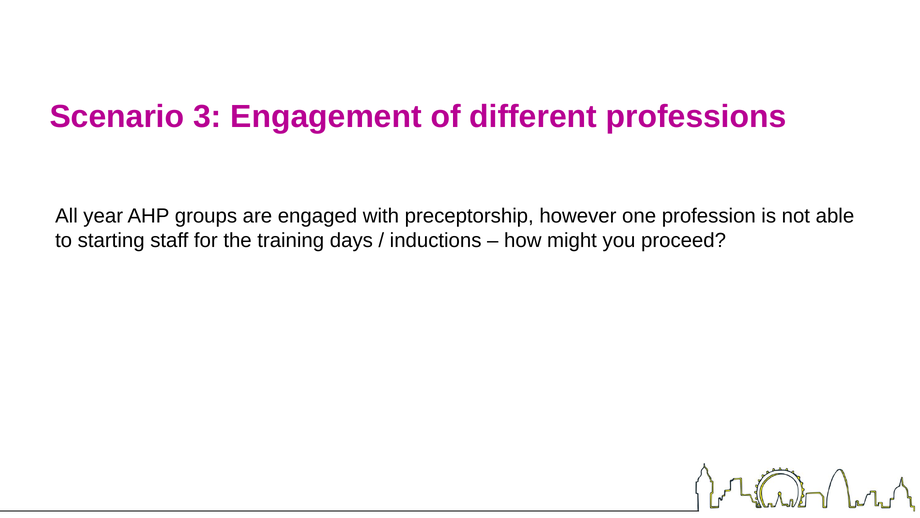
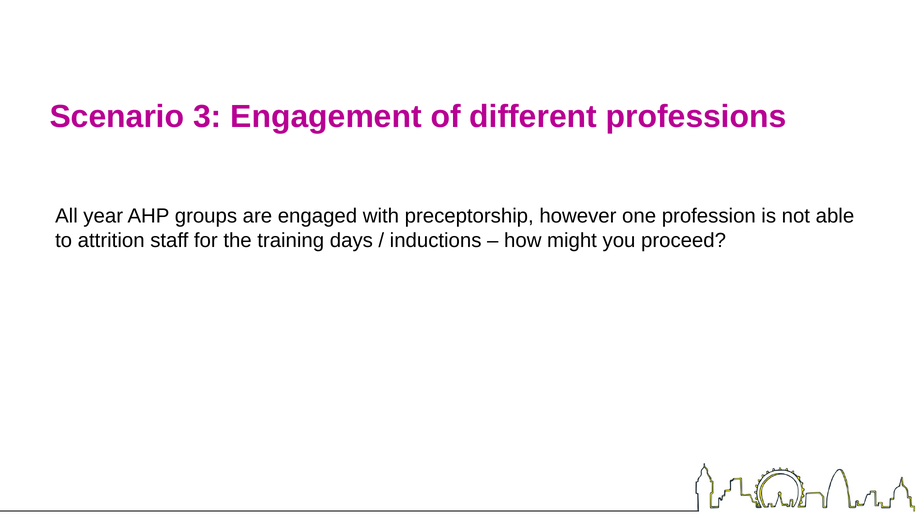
starting: starting -> attrition (111, 240)
